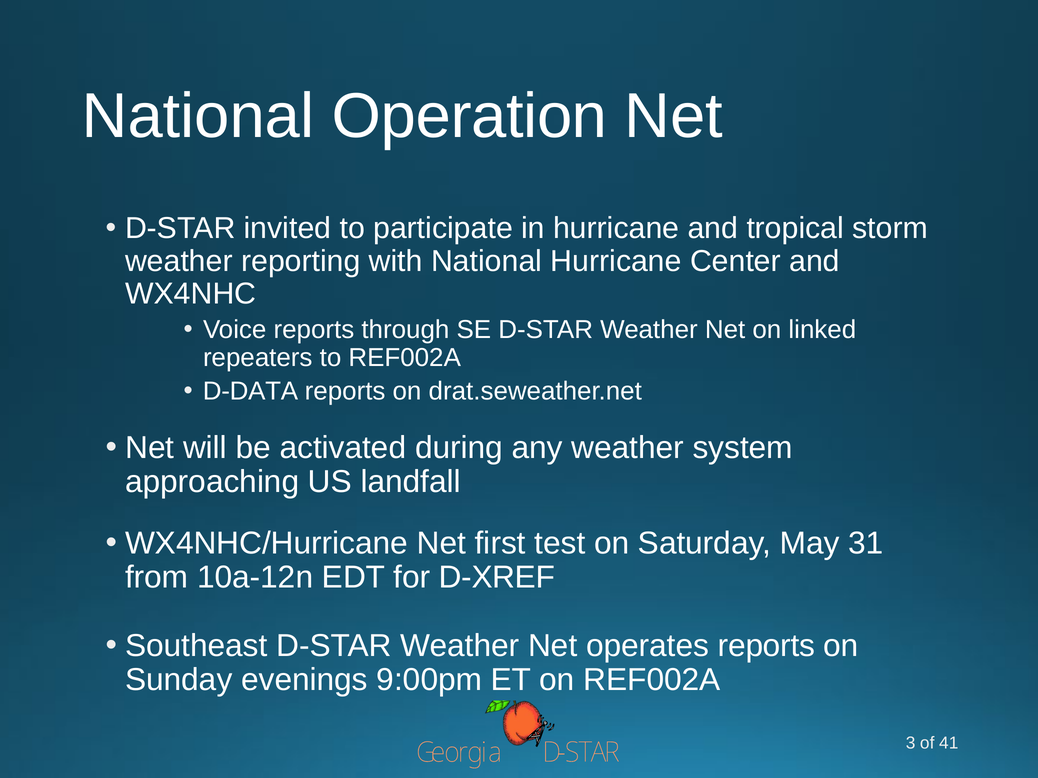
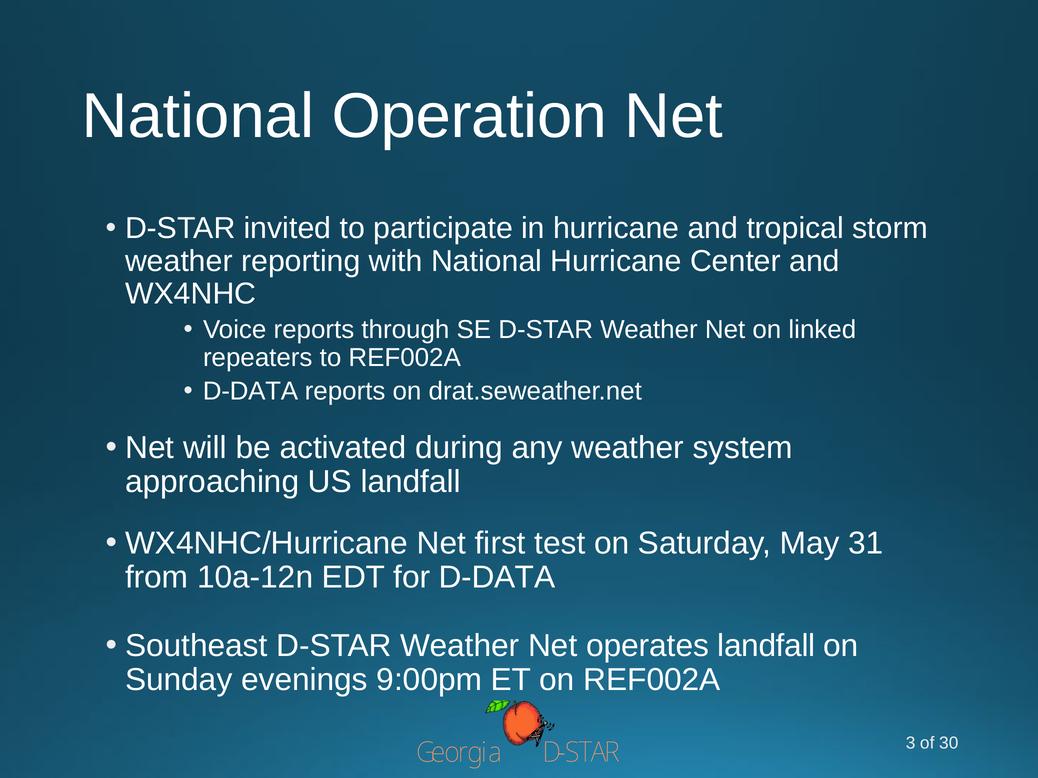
for D-XREF: D-XREF -> D-DATA (497, 578)
operates reports: reports -> landfall (766, 646)
41: 41 -> 30 (949, 743)
